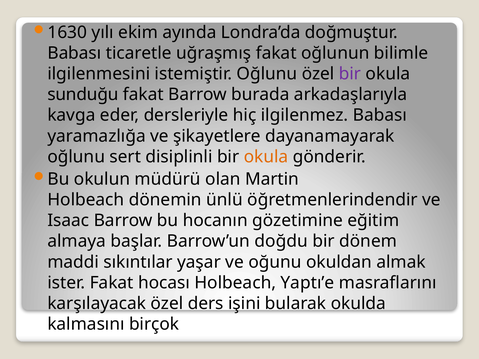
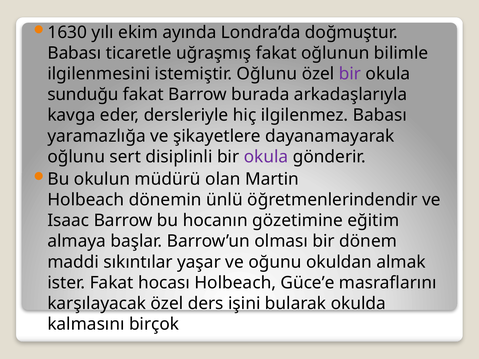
okula colour: orange -> purple (266, 157)
doğdu: doğdu -> olması (281, 241)
Yaptı’e: Yaptı’e -> Güce’e (307, 283)
